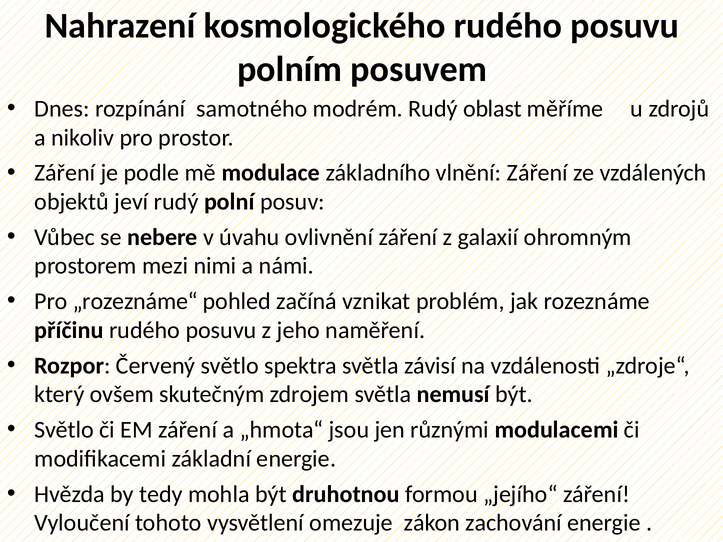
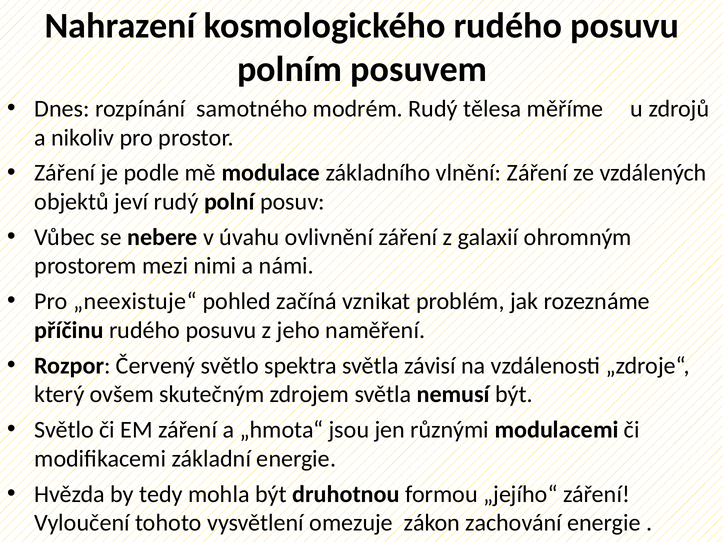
oblast: oblast -> tělesa (492, 109)
„rozeznáme“: „rozeznáme“ -> „neexistuje“ (135, 302)
